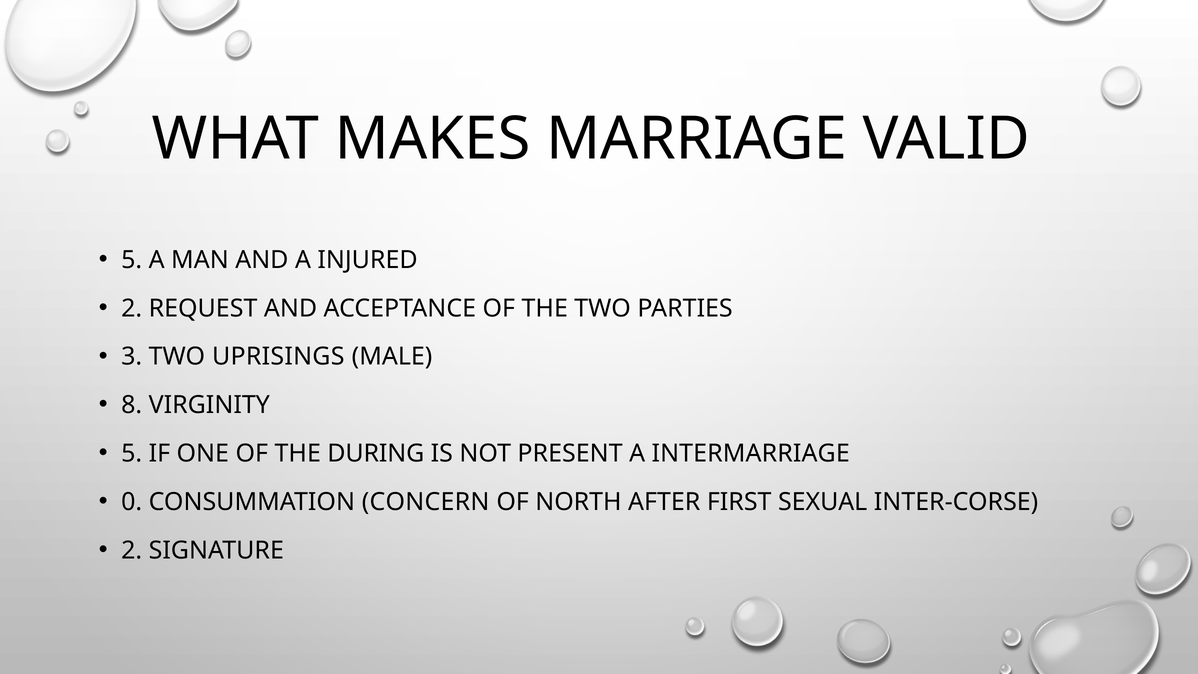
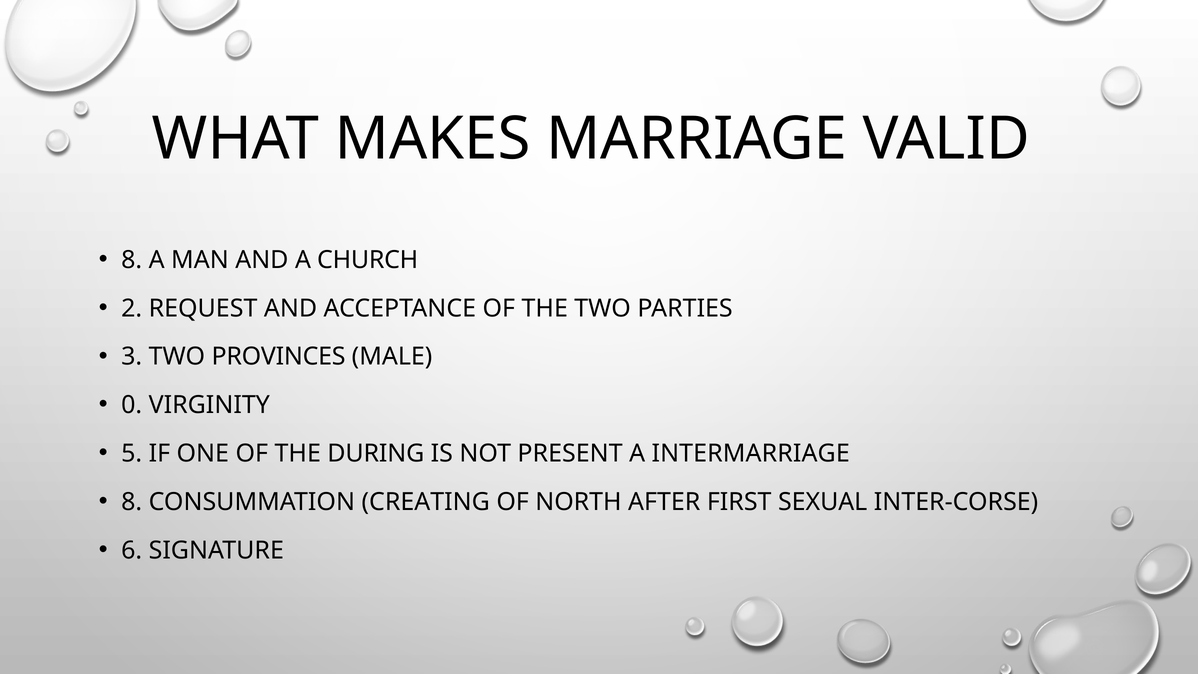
5: 5 -> 8 (132, 260)
INJURED: INJURED -> CHURCH (368, 260)
UPRISINGS: UPRISINGS -> PROVINCES (279, 357)
8: 8 -> 0 (132, 405)
0: 0 -> 8 (132, 502)
CONCERN: CONCERN -> CREATING (426, 502)
2: 2 -> 6 (132, 550)
